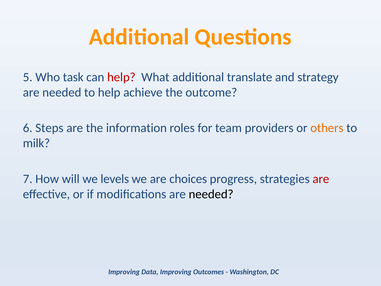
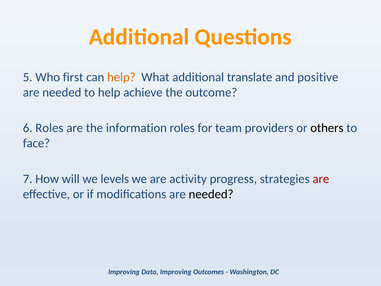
task: task -> first (73, 77)
help colour: red -> orange (121, 77)
strategy: strategy -> positive (318, 77)
6 Steps: Steps -> Roles (49, 128)
others colour: orange -> black (327, 128)
milk: milk -> face (36, 143)
choices: choices -> activity (188, 179)
